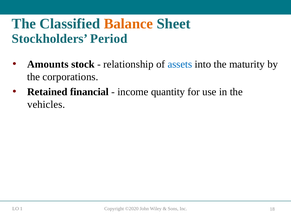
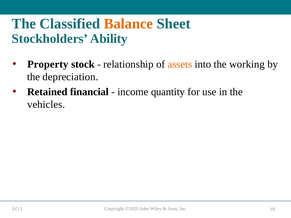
Period: Period -> Ability (109, 39)
Amounts: Amounts -> Property (48, 64)
assets colour: blue -> orange (180, 64)
maturity: maturity -> working (247, 64)
corporations: corporations -> depreciation (70, 77)
